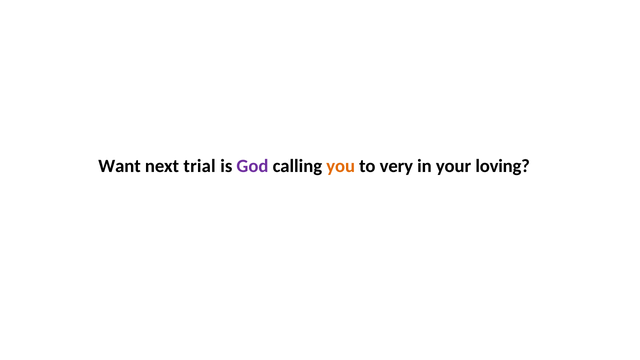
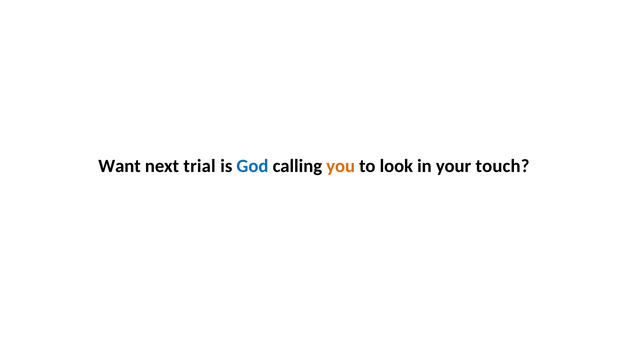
God colour: purple -> blue (252, 166)
very: very -> look (396, 166)
loving: loving -> touch (502, 166)
